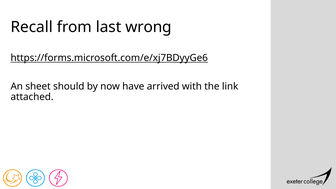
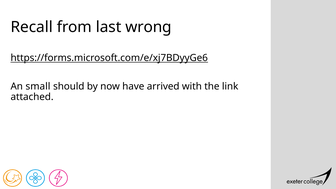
sheet: sheet -> small (38, 86)
